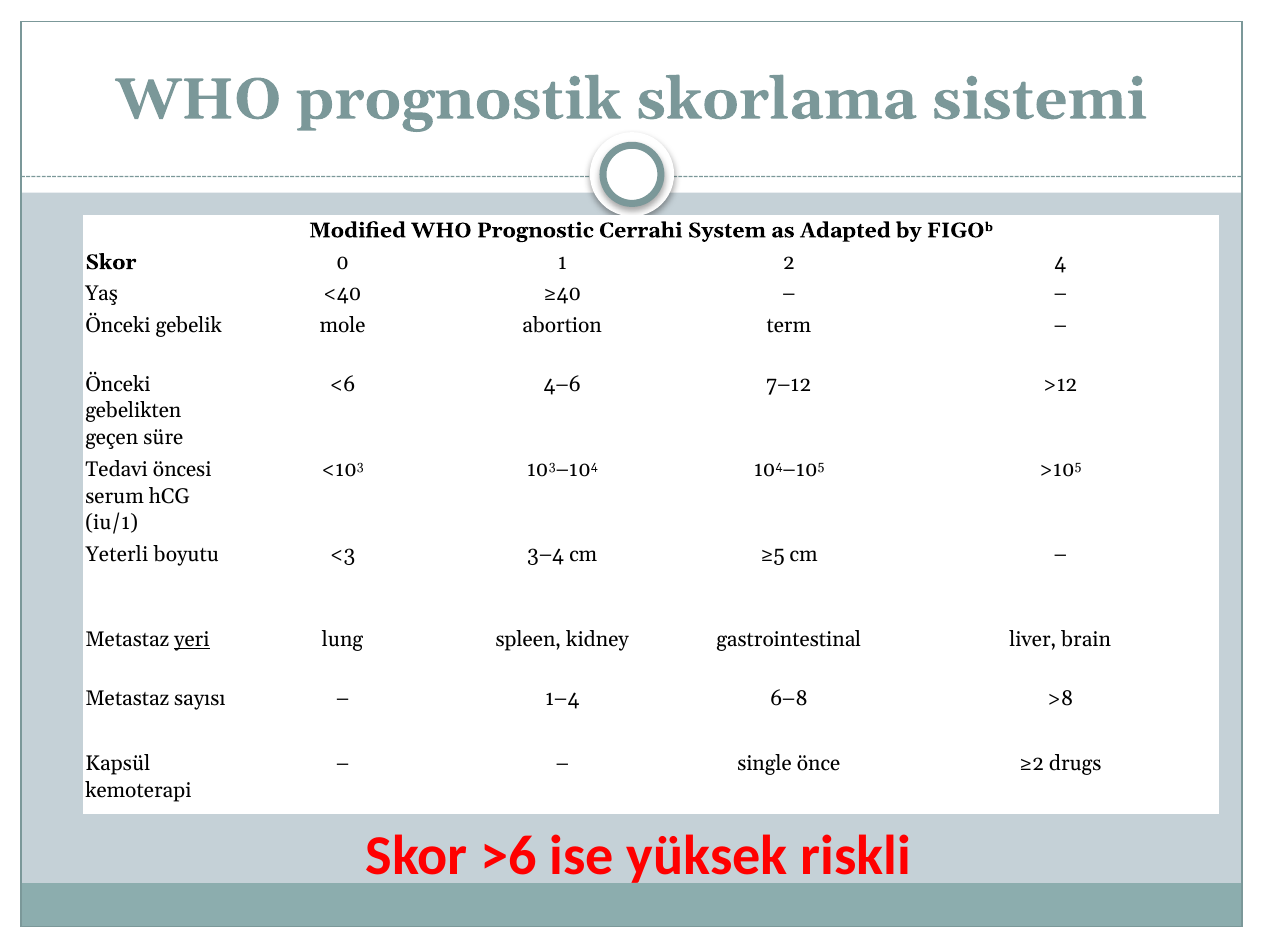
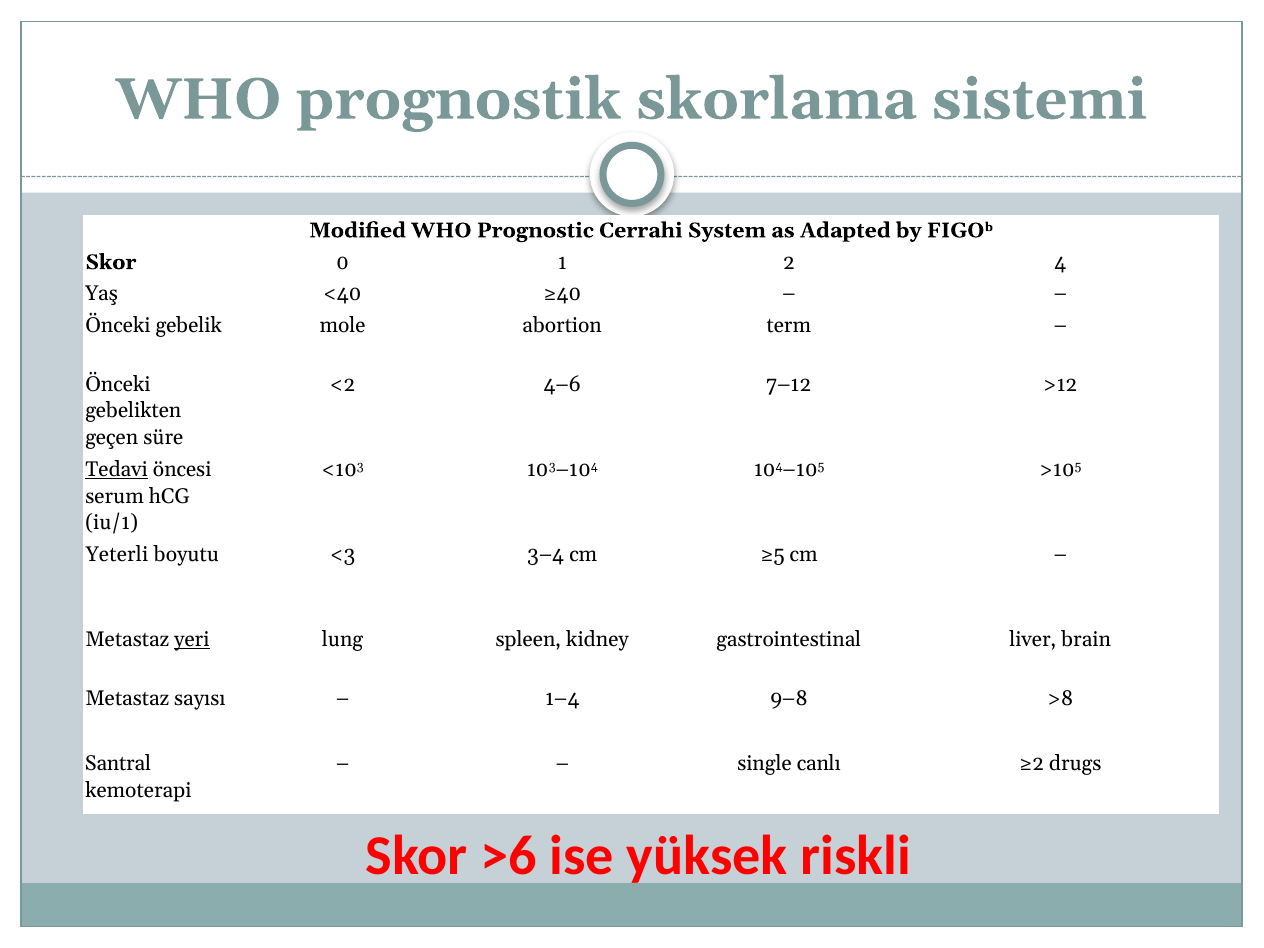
<6: <6 -> <2 (343, 384)
Tedavi underline: none -> present (117, 469)
6–8: 6–8 -> 9–8 (789, 698)
Kapsül: Kapsül -> Santral (118, 763)
önce: önce -> canlı (819, 763)
